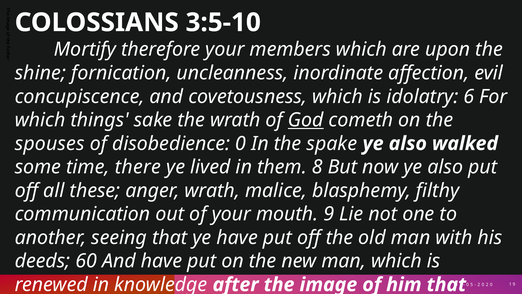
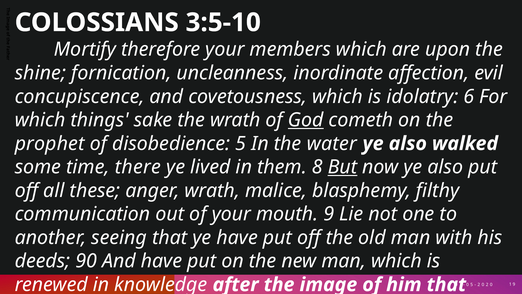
spouses: spouses -> prophet (50, 143)
disobedience 0: 0 -> 5 (241, 143)
spake: spake -> water (332, 143)
But underline: none -> present (342, 167)
60: 60 -> 90 (86, 261)
